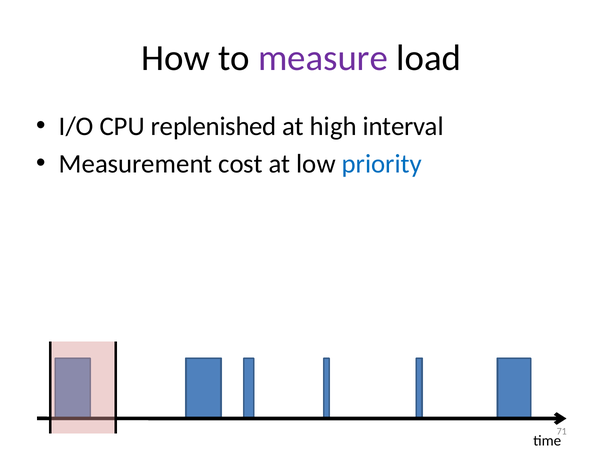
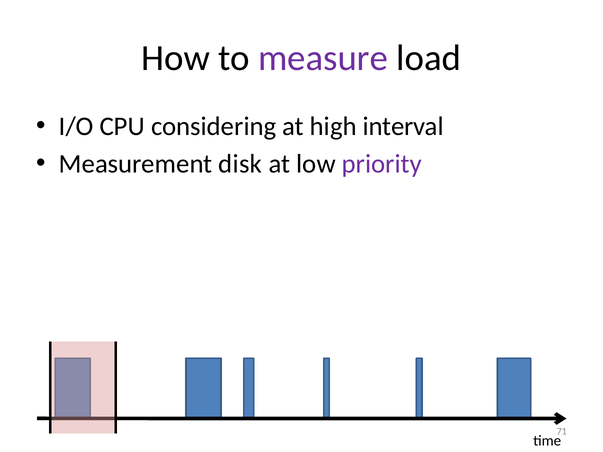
replenished: replenished -> considering (214, 127)
cost: cost -> disk (240, 164)
priority colour: blue -> purple (382, 164)
